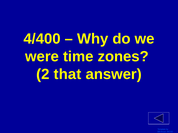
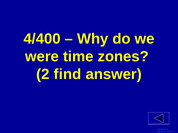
that: that -> find (67, 74)
